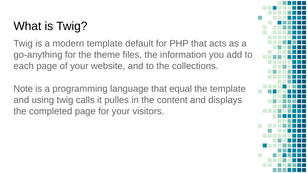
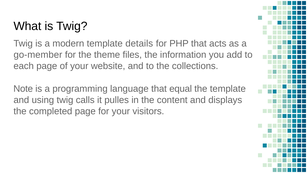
default: default -> details (139, 44)
go-anything: go-anything -> go-member (38, 55)
